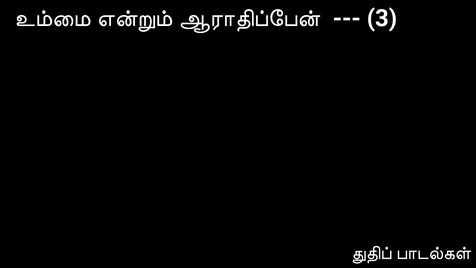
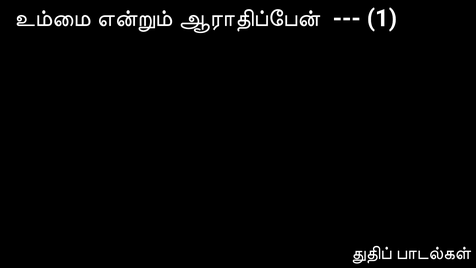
3: 3 -> 1 (382, 18)
